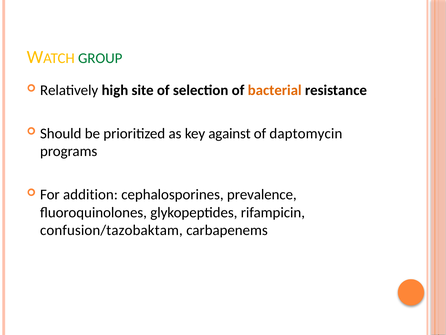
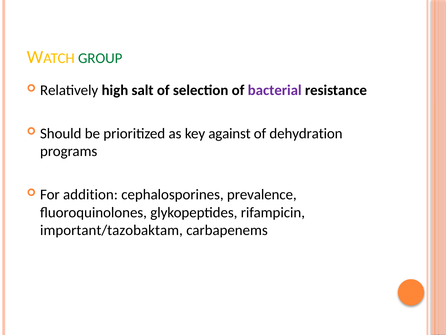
site: site -> salt (143, 90)
bacterial colour: orange -> purple (275, 90)
daptomycin: daptomycin -> dehydration (306, 133)
confusion/tazobaktam: confusion/tazobaktam -> important/tazobaktam (111, 230)
